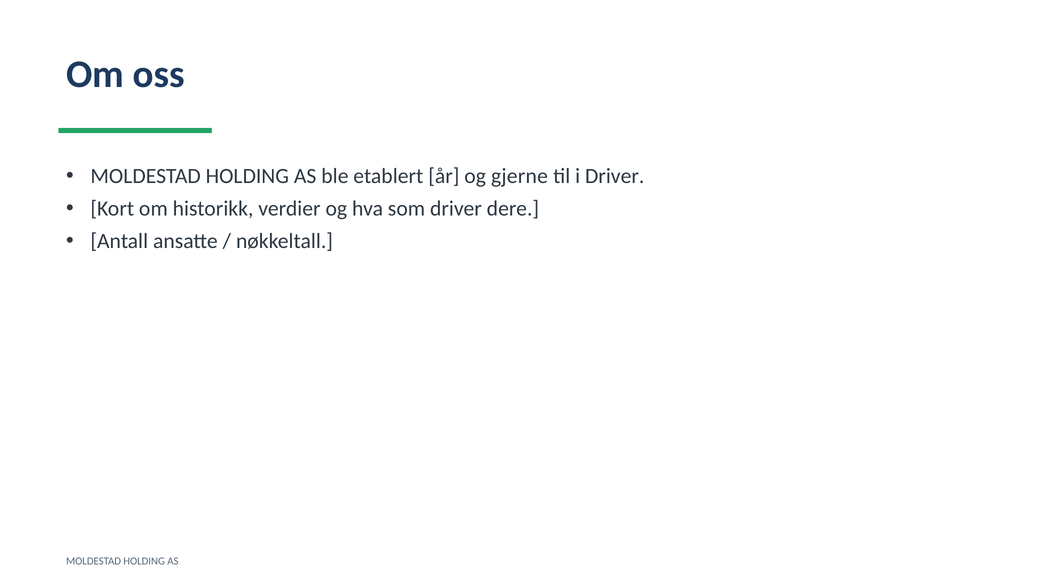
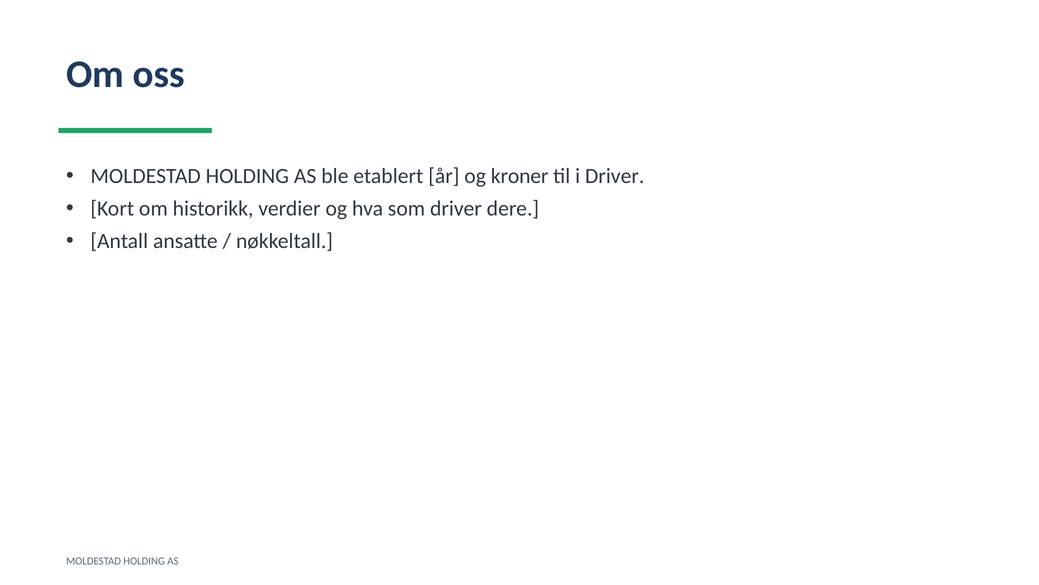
gjerne: gjerne -> kroner (520, 176)
